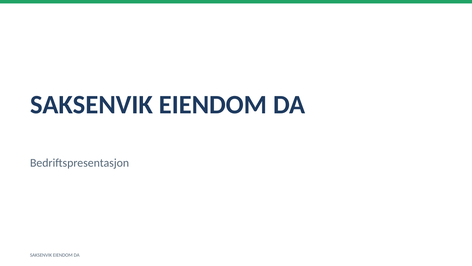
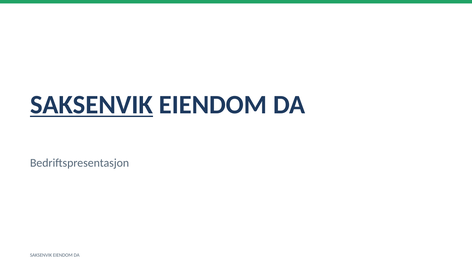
SAKSENVIK underline: none -> present (91, 105)
